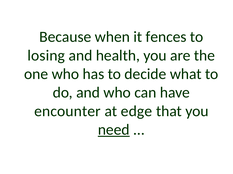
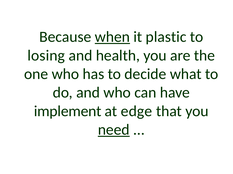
when underline: none -> present (112, 37)
fences: fences -> plastic (166, 37)
encounter: encounter -> implement (68, 112)
